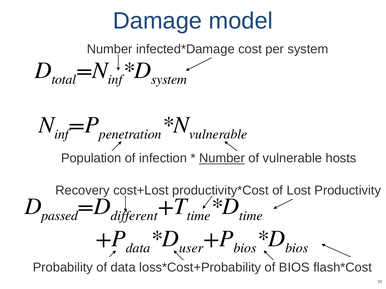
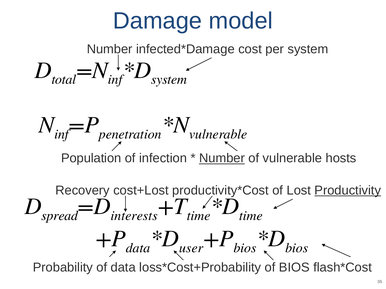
Productivity underline: none -> present (348, 191)
passed: passed -> spread (60, 216)
different: different -> interests (134, 216)
